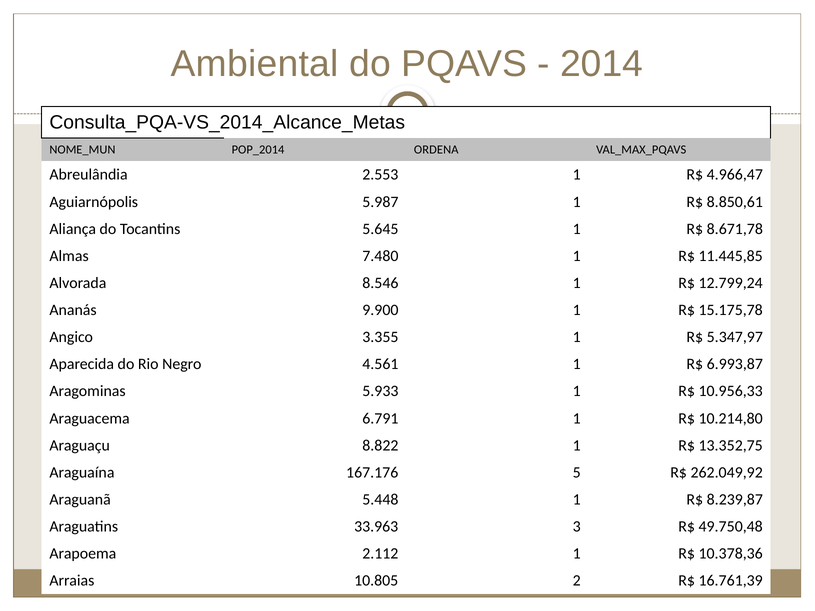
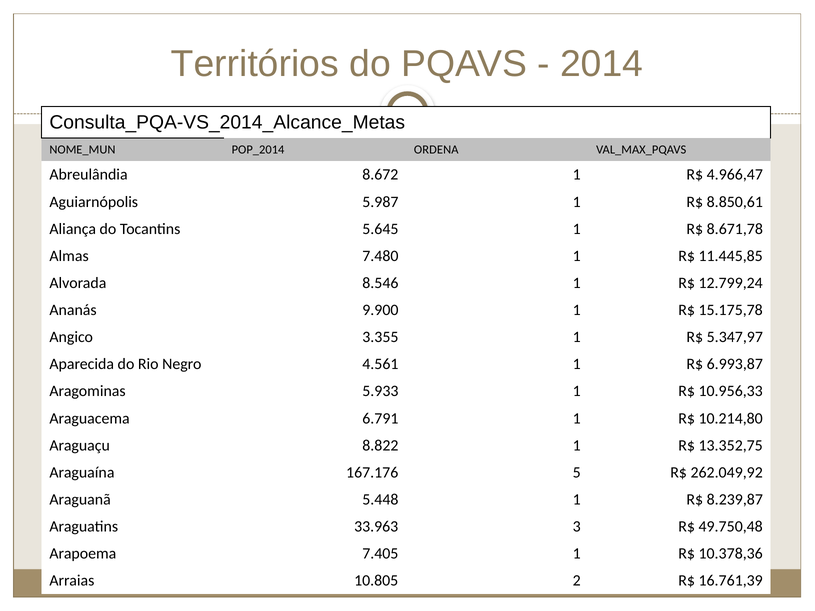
Ambiental: Ambiental -> Territórios (255, 64)
2.553: 2.553 -> 8.672 (380, 175)
2.112: 2.112 -> 7.405 (380, 554)
